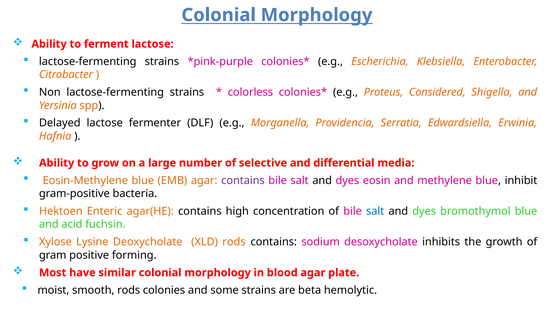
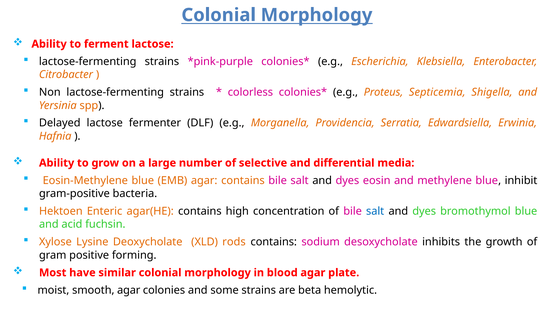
Considered: Considered -> Septicemia (437, 92)
contains colour: purple -> orange (243, 180)
smooth rods: rods -> agar (129, 290)
